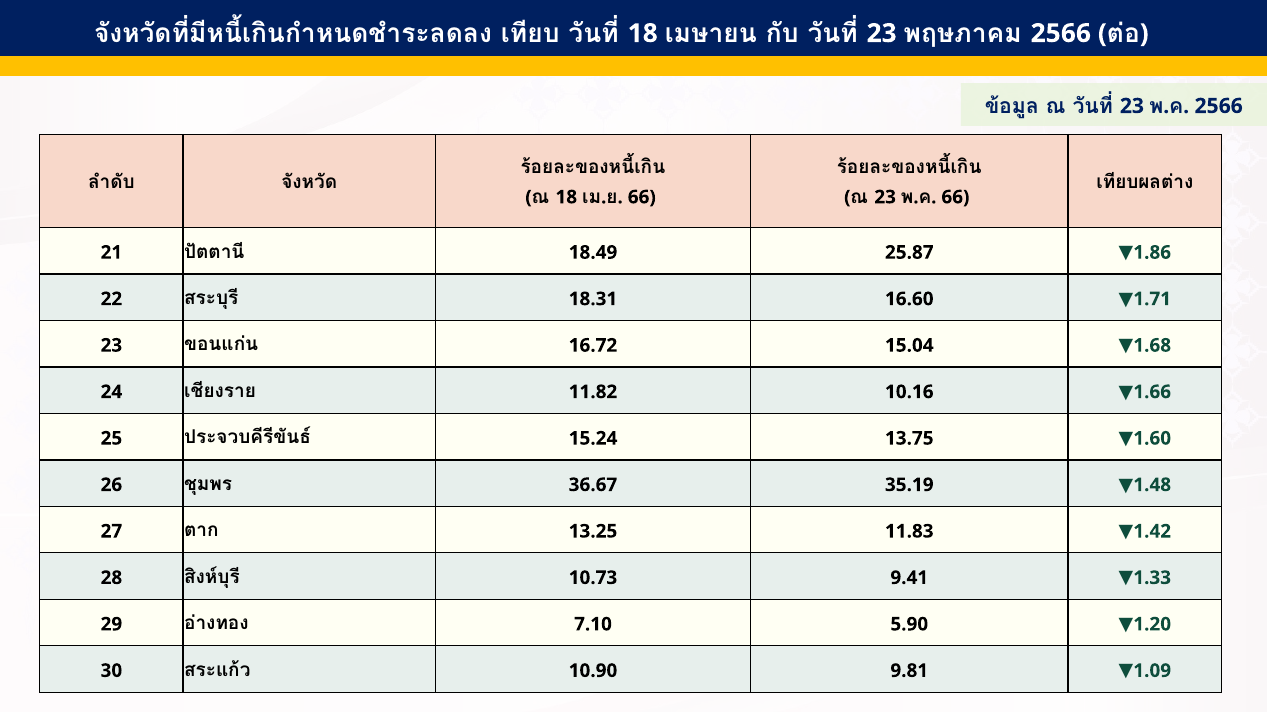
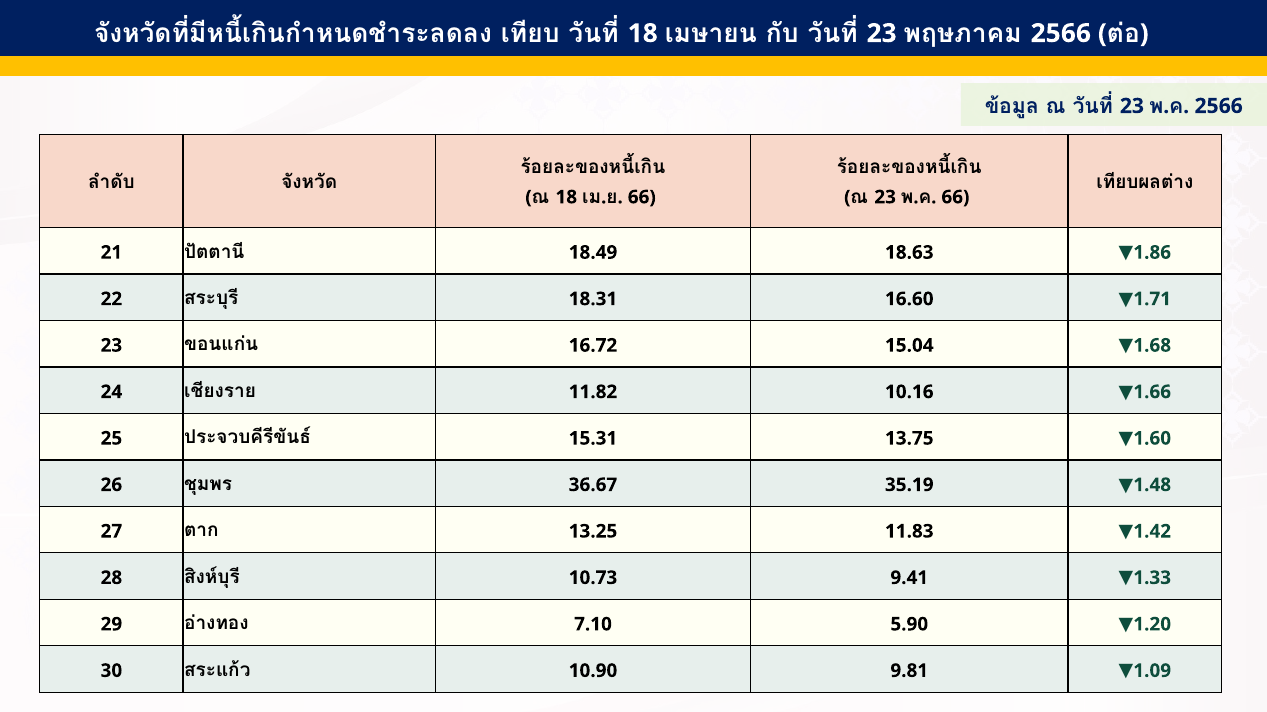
25.87: 25.87 -> 18.63 (909, 253)
15.24: 15.24 -> 15.31 (593, 439)
